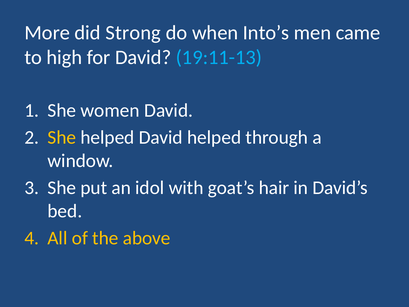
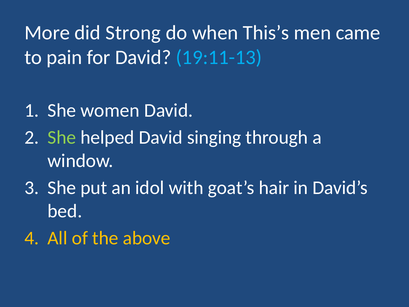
Into’s: Into’s -> This’s (266, 33)
high: high -> pain (64, 57)
She colour: yellow -> light green (62, 137)
David helped: helped -> singing (214, 137)
